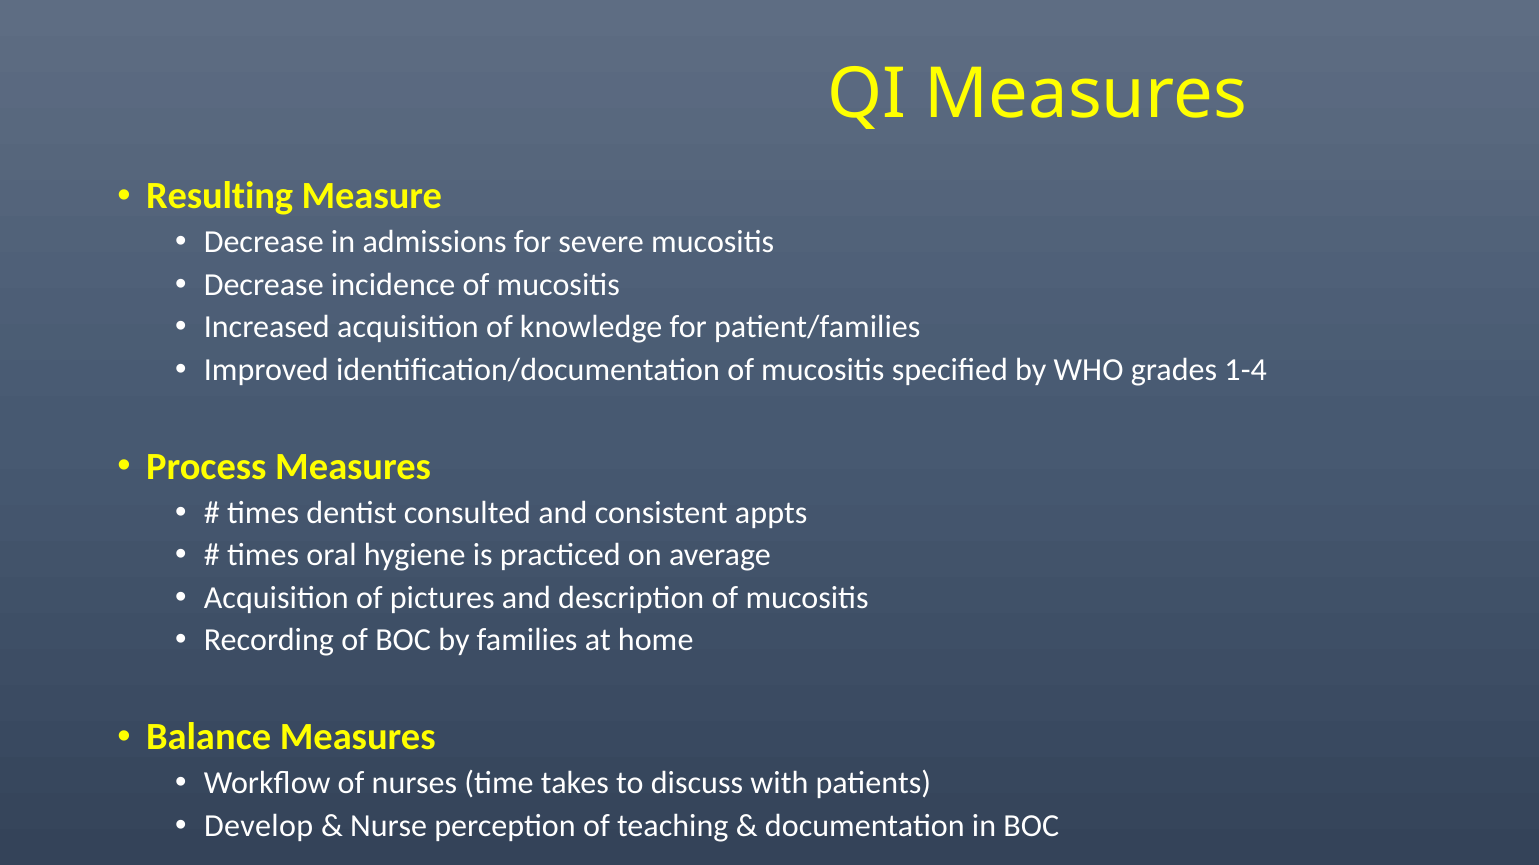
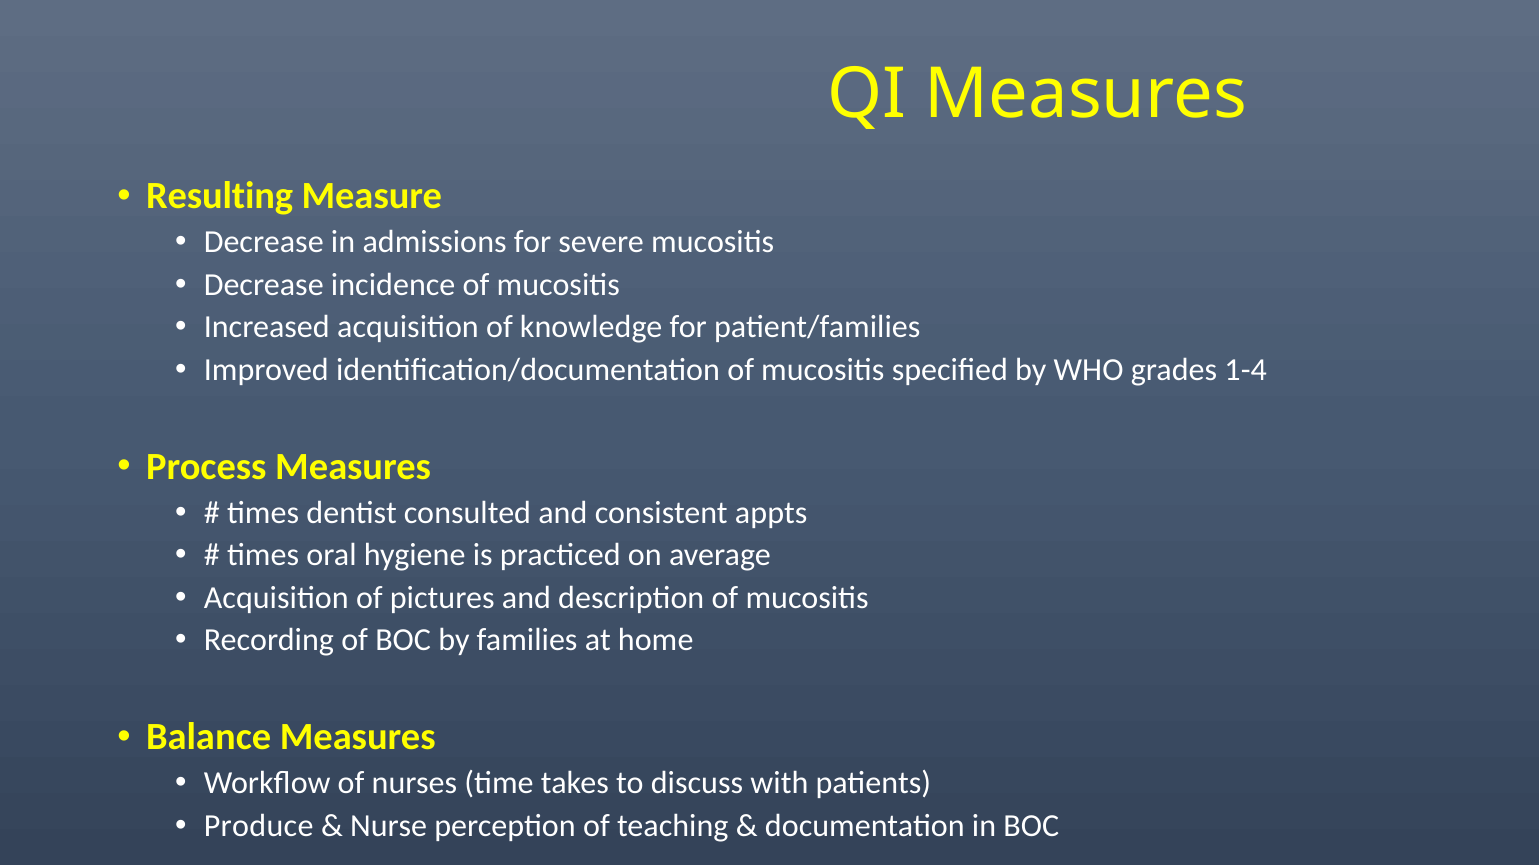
Develop: Develop -> Produce (259, 826)
